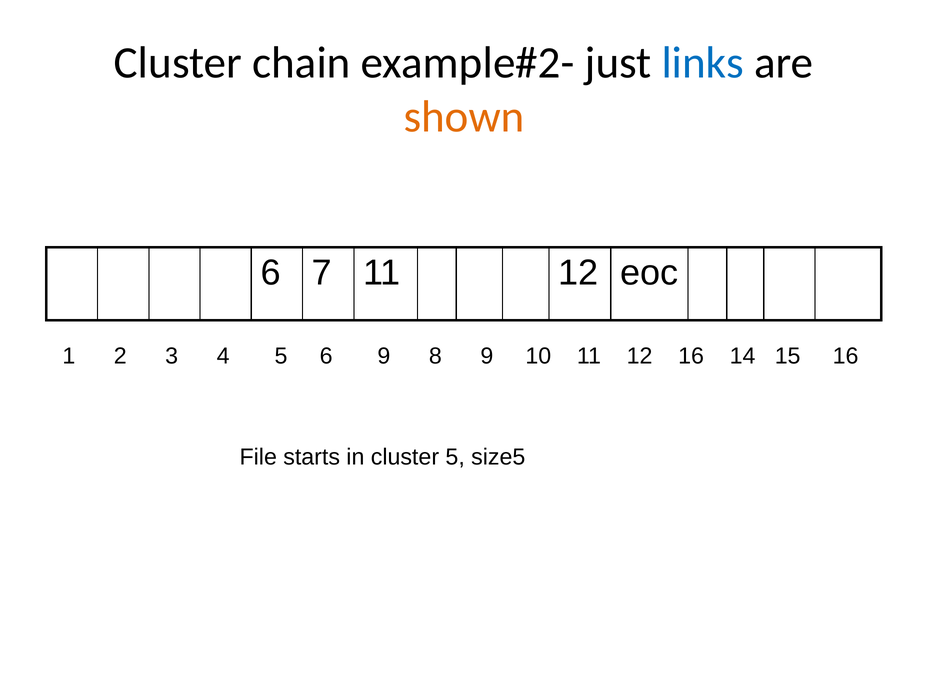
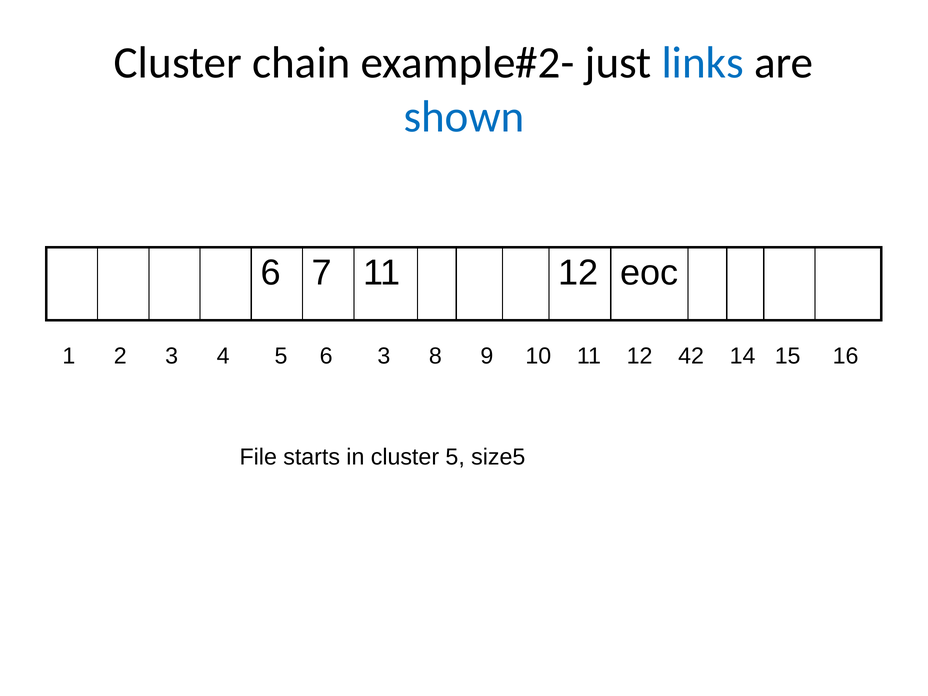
shown colour: orange -> blue (464, 117)
6 9: 9 -> 3 (384, 356)
12 16: 16 -> 42 (691, 356)
